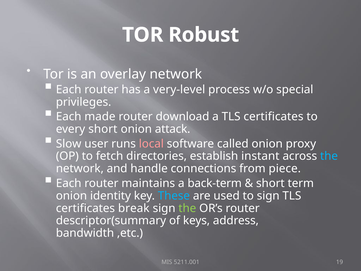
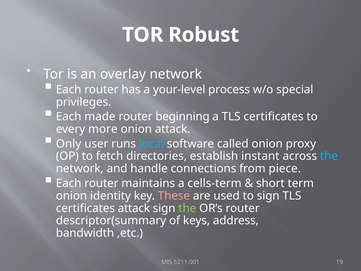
very-level: very-level -> your-level (179, 89)
download: download -> beginning (183, 117)
every short: short -> more (103, 129)
Slow: Slow -> Only (69, 144)
local colour: pink -> light blue (151, 144)
back-term: back-term -> cells-term (215, 183)
These colour: light blue -> pink (174, 196)
certificates break: break -> attack (134, 208)
